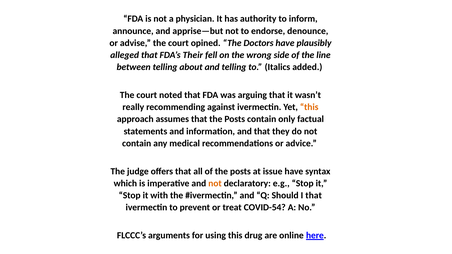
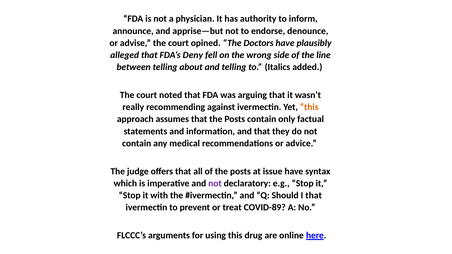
Their: Their -> Deny (193, 55)
not colour: orange -> purple (215, 184)
COVID-54: COVID-54 -> COVID-89 (265, 208)
